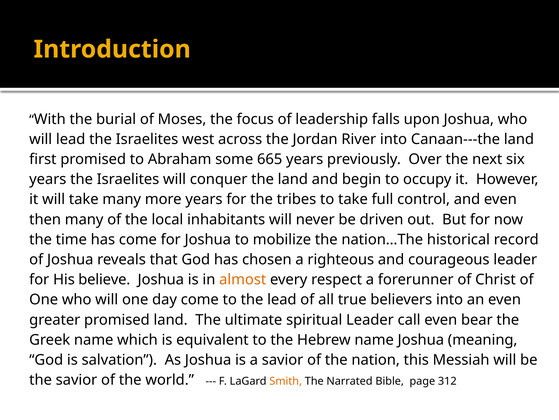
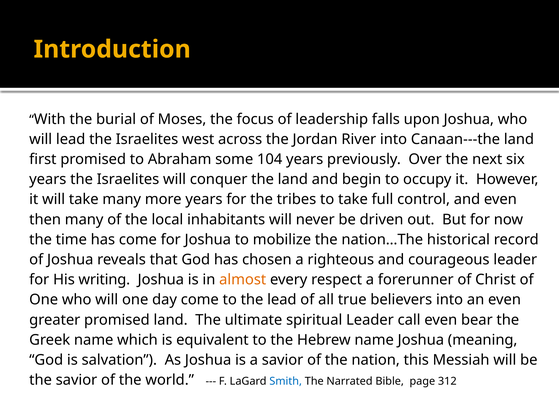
665: 665 -> 104 (270, 159)
believe: believe -> writing (104, 279)
Smith colour: orange -> blue (286, 381)
